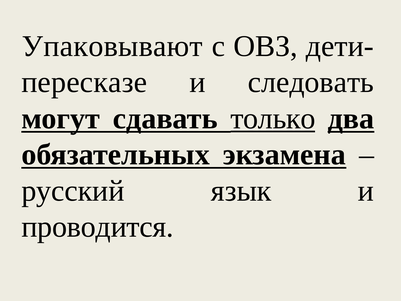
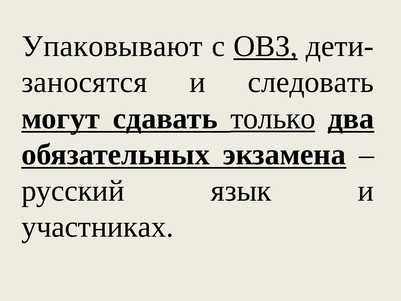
ОВЗ underline: none -> present (266, 46)
пересказе: пересказе -> заносятся (84, 82)
проводится: проводится -> участниках (97, 227)
